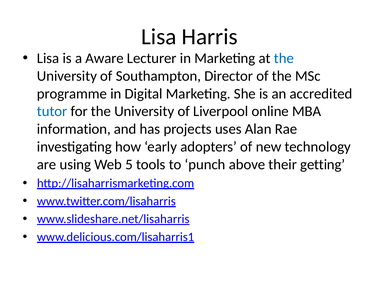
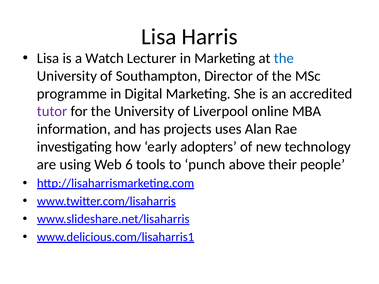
Aware: Aware -> Watch (105, 58)
tutor colour: blue -> purple (52, 111)
5: 5 -> 6 (129, 165)
getting: getting -> people (323, 165)
